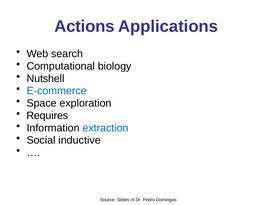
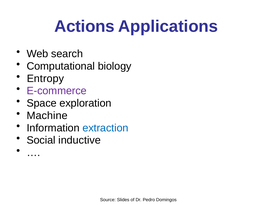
Nutshell: Nutshell -> Entropy (45, 78)
E-commerce colour: blue -> purple (57, 91)
Requires: Requires -> Machine (47, 115)
